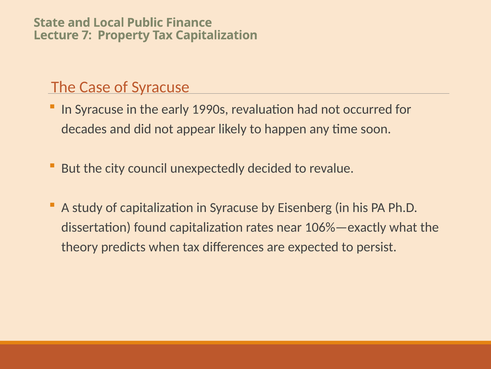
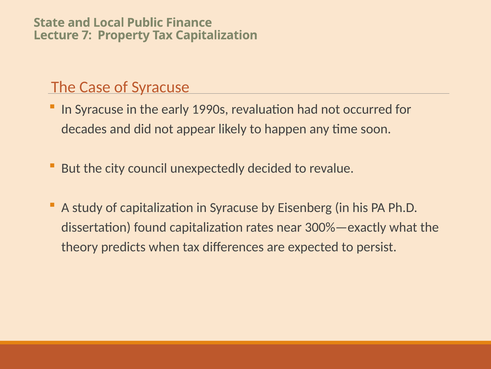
106%—exactly: 106%—exactly -> 300%—exactly (346, 227)
